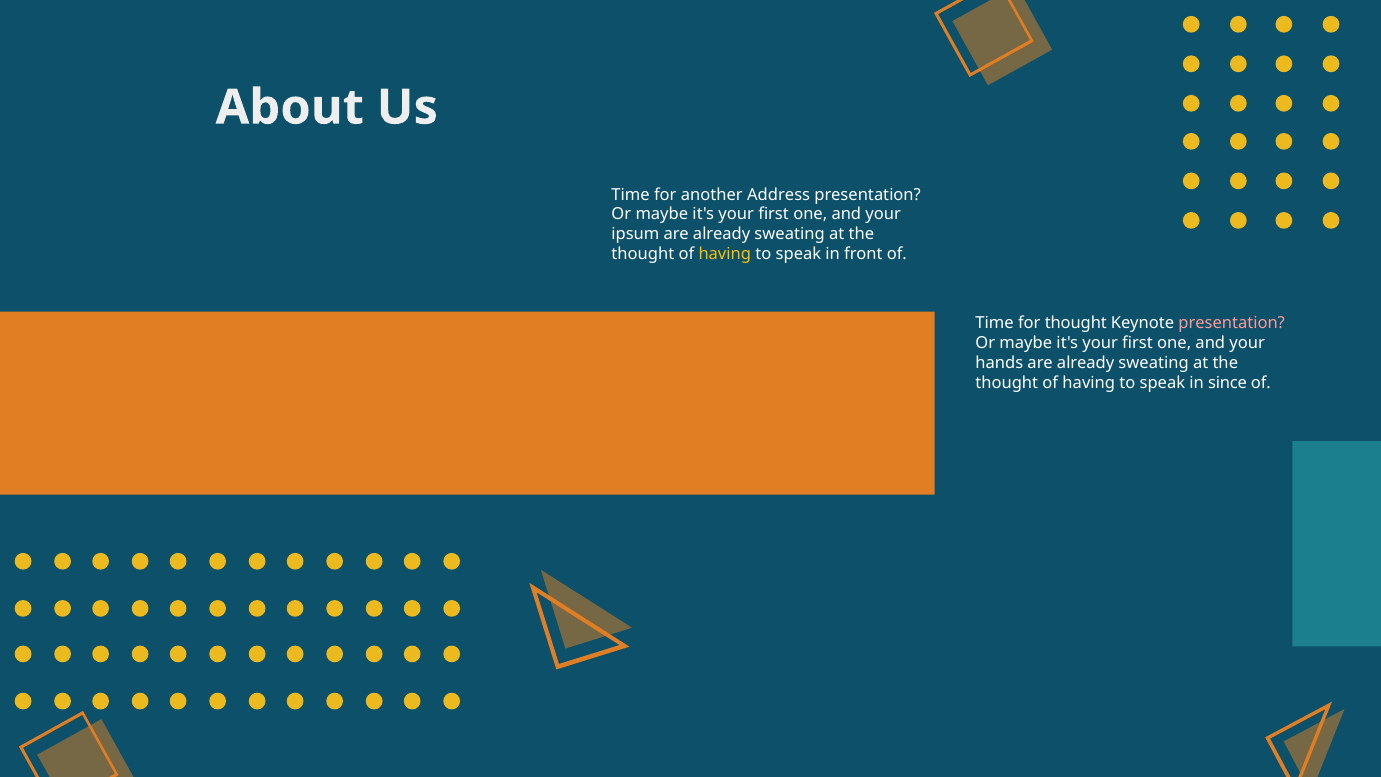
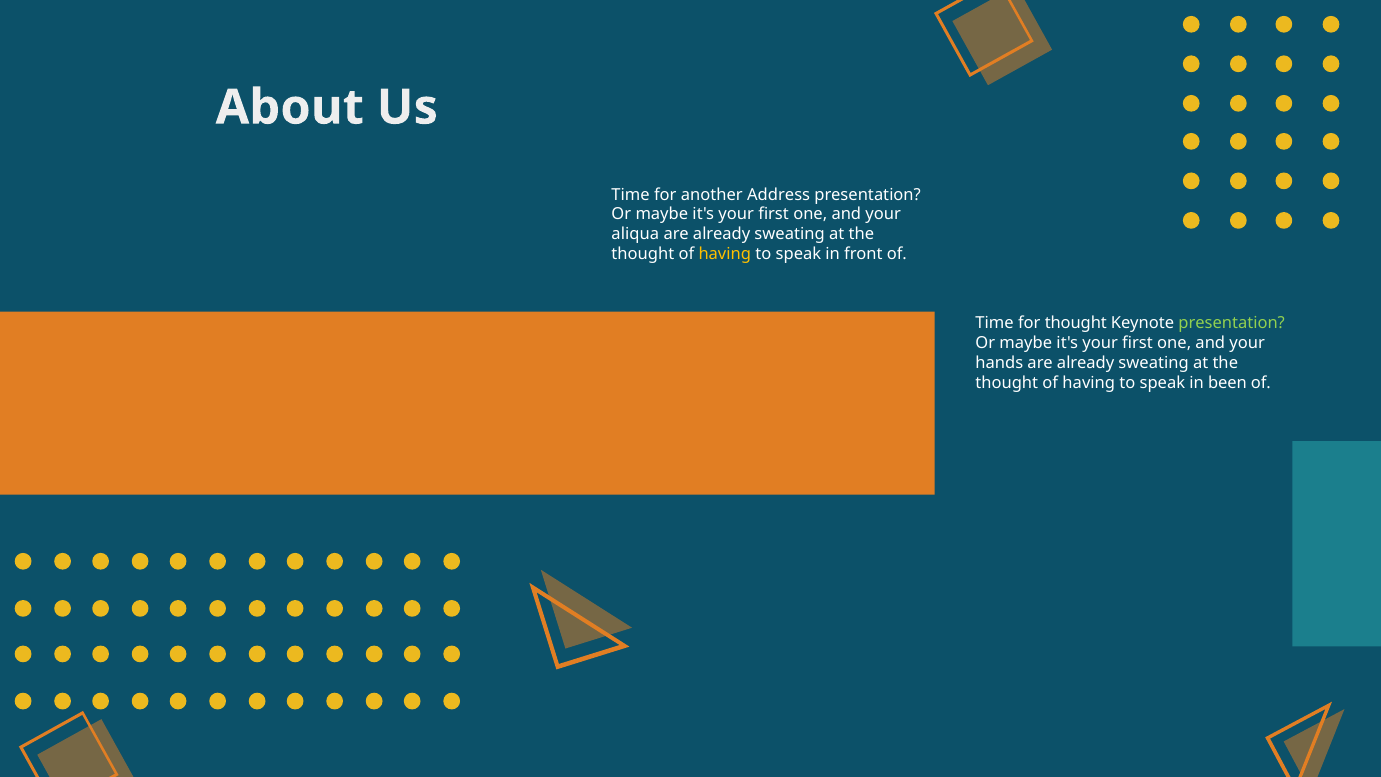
ipsum: ipsum -> aliqua (635, 234)
presentation colour: pink -> light green (1232, 323)
since: since -> been (1227, 383)
